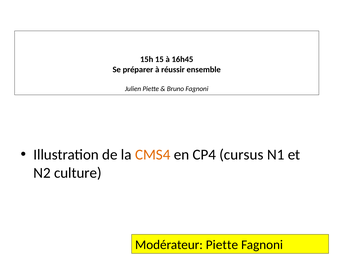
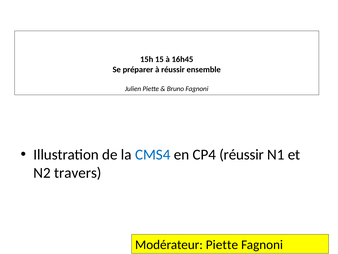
CMS4 colour: orange -> blue (153, 154)
CP4 cursus: cursus -> réussir (242, 154)
culture: culture -> travers (78, 173)
